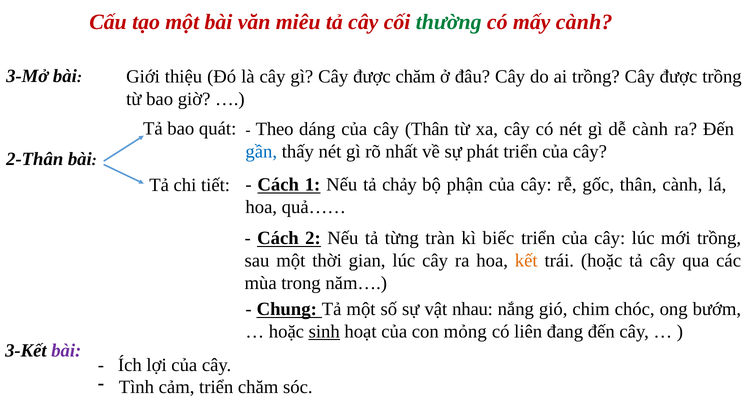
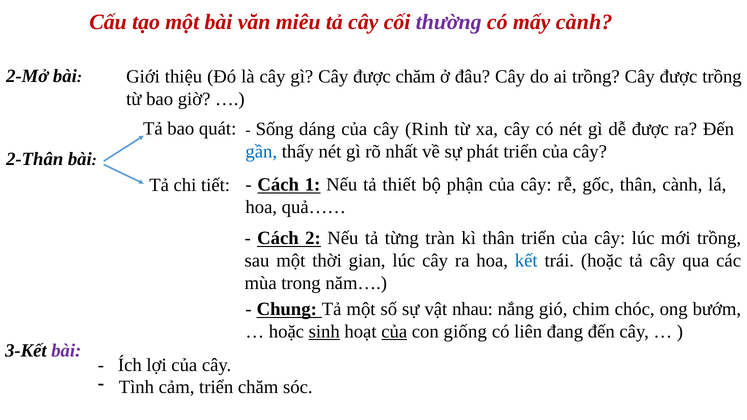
thường colour: green -> purple (449, 22)
3-Mở: 3-Mở -> 2-Mở (27, 76)
Theo: Theo -> Sống (275, 129)
cây Thân: Thân -> Rinh (427, 129)
dễ cành: cành -> được (650, 129)
chảy: chảy -> thiết (399, 185)
kì biếc: biếc -> thân (499, 238)
kết colour: orange -> blue (526, 261)
của underline: none -> present (394, 332)
mỏng: mỏng -> giống (465, 332)
